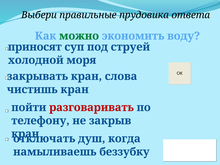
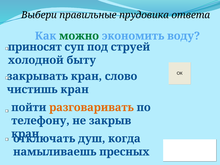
моря: моря -> быту (81, 60)
слова: слова -> слово (121, 76)
разговаривать colour: red -> orange (91, 107)
беззубку: беззубку -> пресных (124, 152)
